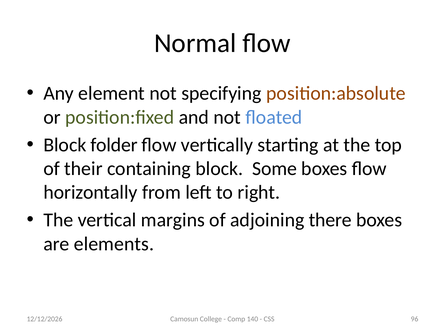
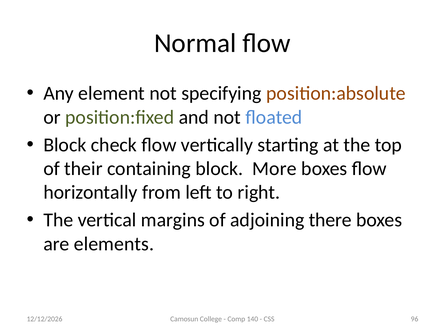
folder: folder -> check (114, 145)
Some: Some -> More (274, 169)
